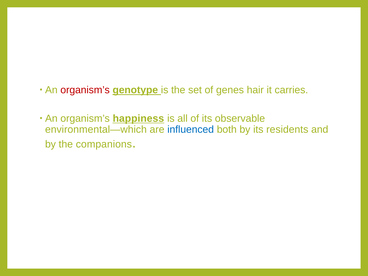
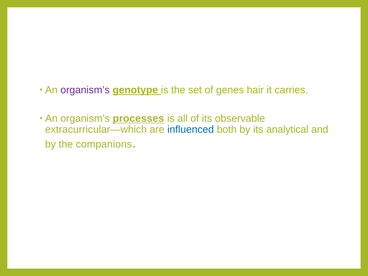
organism’s colour: red -> purple (85, 90)
happiness: happiness -> processes (138, 119)
environmental—which: environmental—which -> extracurricular—which (96, 130)
residents: residents -> analytical (287, 130)
